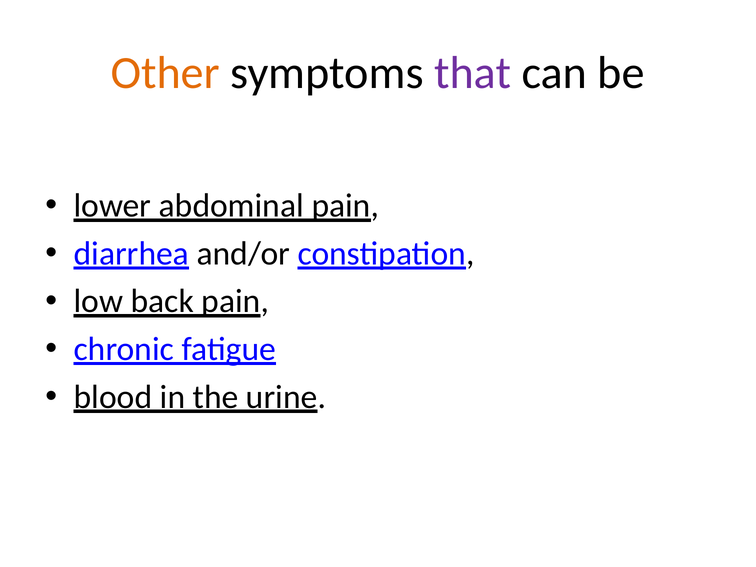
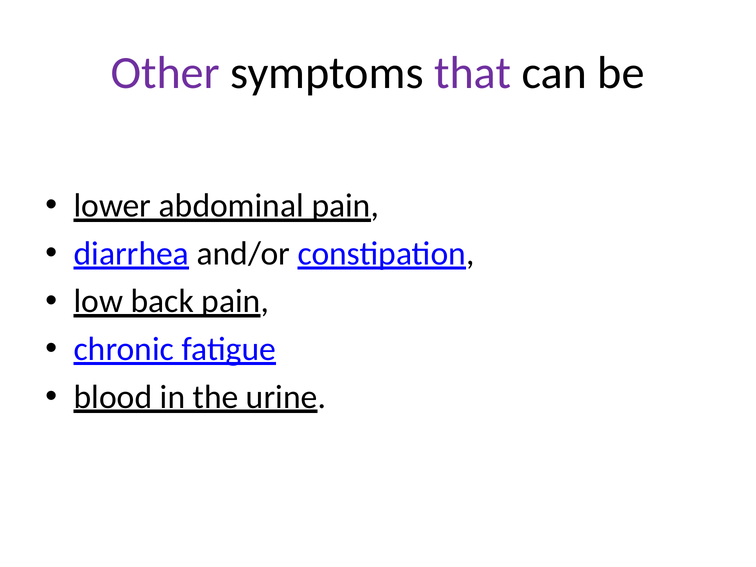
Other colour: orange -> purple (165, 73)
